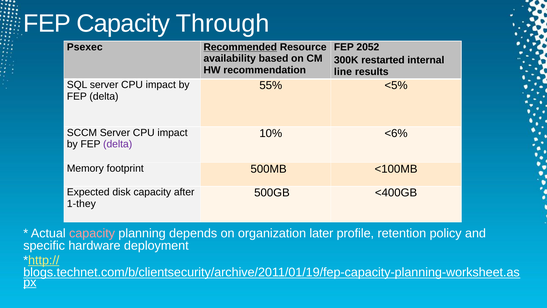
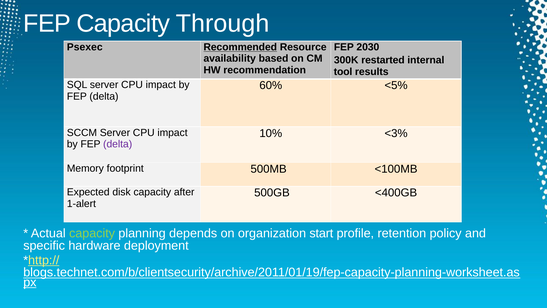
2052: 2052 -> 2030 (368, 47)
line: line -> tool (343, 72)
55%: 55% -> 60% (271, 85)
<6%: <6% -> <3% (396, 133)
1-they: 1-they -> 1-alert (81, 204)
capacity colour: pink -> light green (92, 233)
later: later -> start (321, 233)
